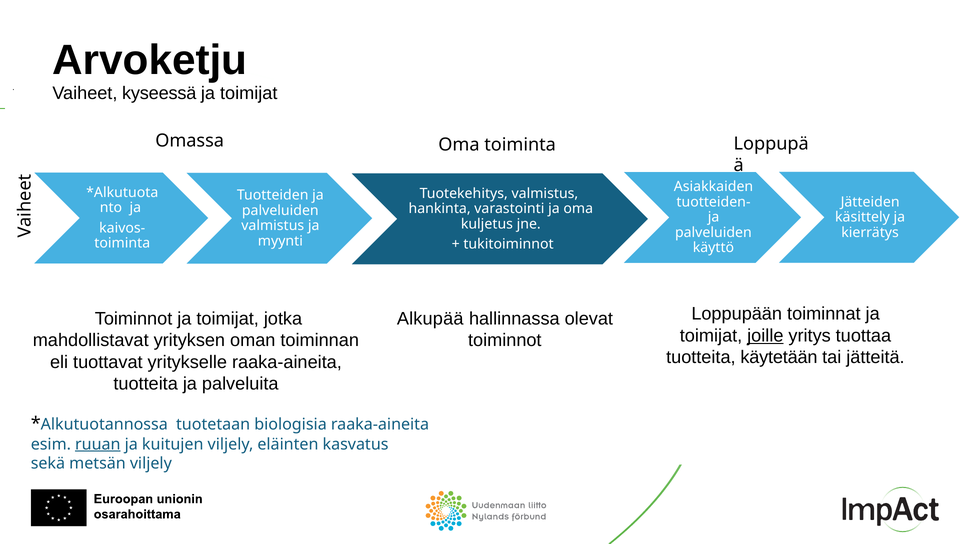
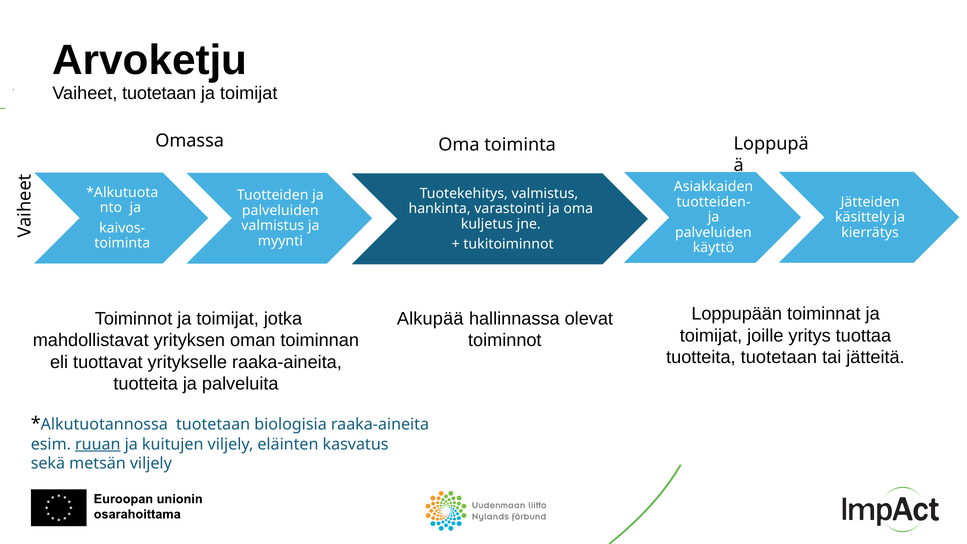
Vaiheet kyseessä: kyseessä -> tuotetaan (159, 93)
joille underline: present -> none (765, 336)
tuotteita käytetään: käytetään -> tuotetaan (779, 357)
